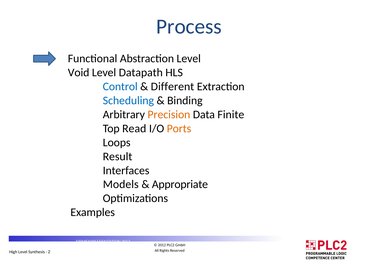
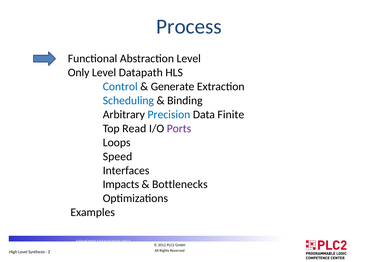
Void: Void -> Only (79, 73)
Different: Different -> Generate (173, 86)
Precision colour: orange -> blue (169, 114)
Ports colour: orange -> purple (179, 128)
Result: Result -> Speed (118, 156)
Models: Models -> Impacts (121, 184)
Appropriate: Appropriate -> Bottlenecks (180, 184)
